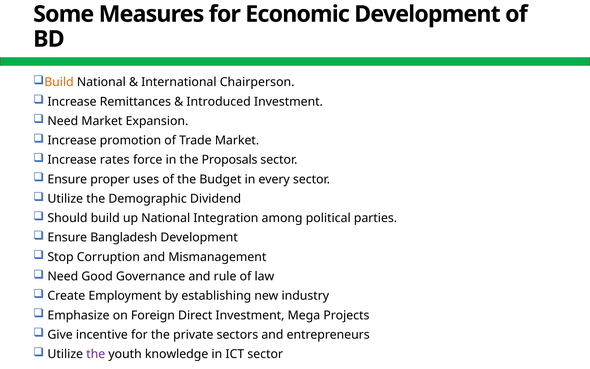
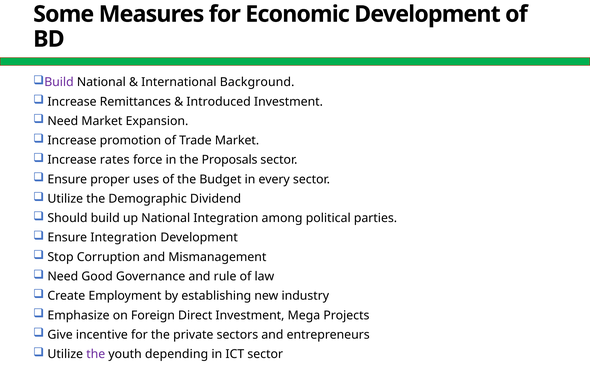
Build colour: orange -> purple (59, 82)
Chairperson: Chairperson -> Background (257, 82)
Ensure Bangladesh: Bangladesh -> Integration (124, 237)
knowledge: knowledge -> depending (177, 354)
